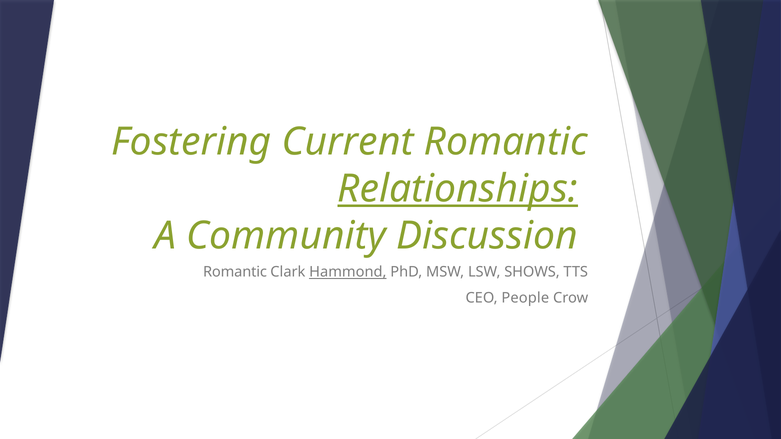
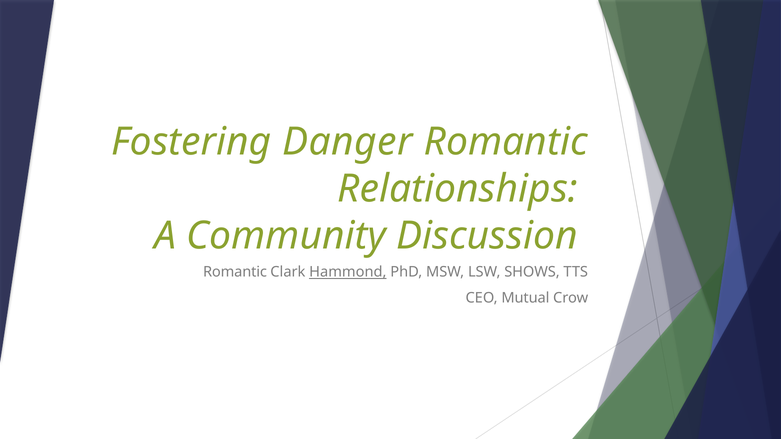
Current: Current -> Danger (347, 142)
Relationships underline: present -> none (458, 189)
People: People -> Mutual (525, 298)
